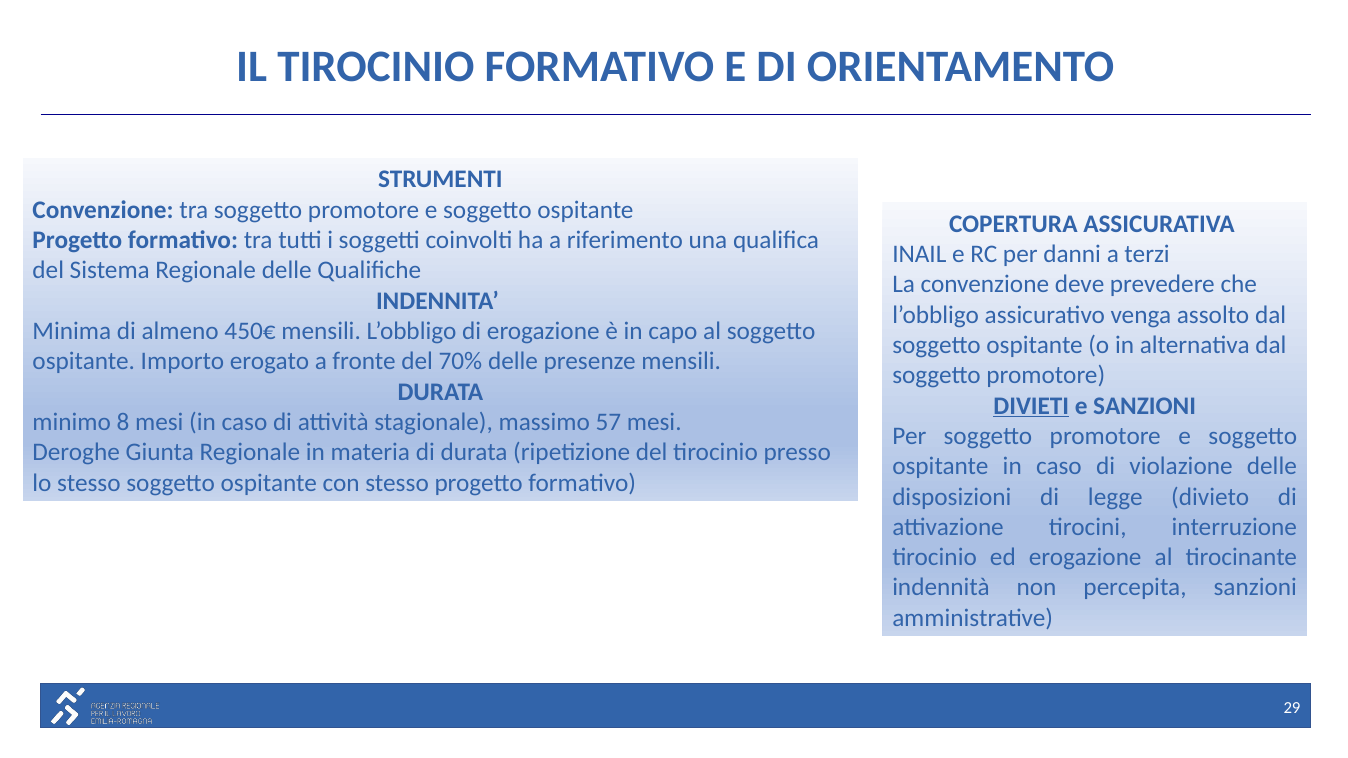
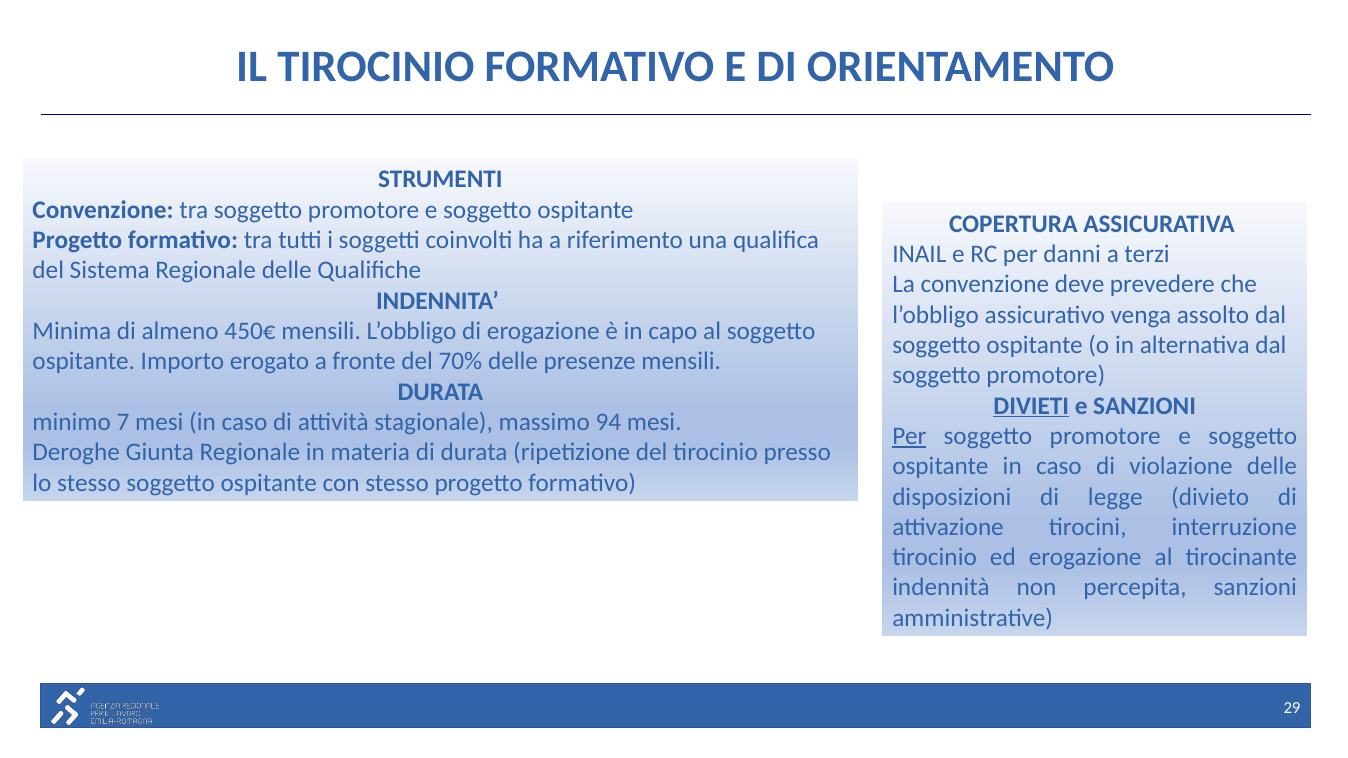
8: 8 -> 7 (123, 422)
57: 57 -> 94 (608, 422)
Per underline: none -> present (909, 436)
